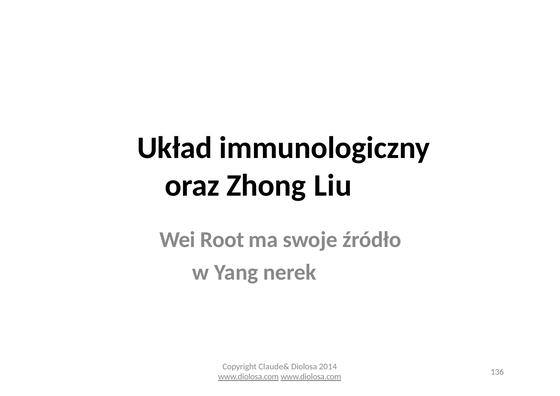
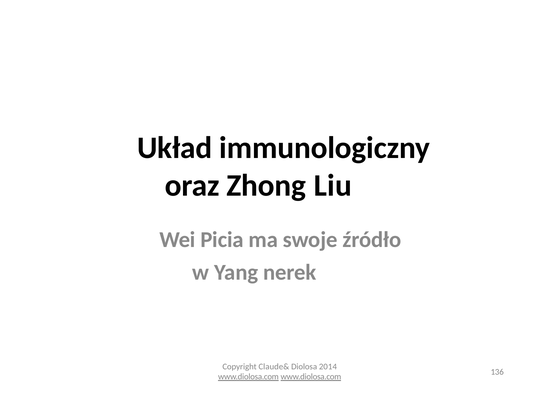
Root: Root -> Picia (222, 240)
